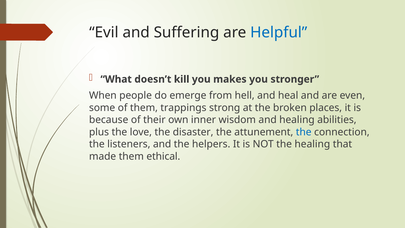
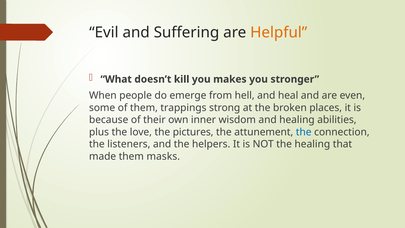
Helpful colour: blue -> orange (279, 32)
disaster: disaster -> pictures (193, 132)
ethical: ethical -> masks (163, 156)
